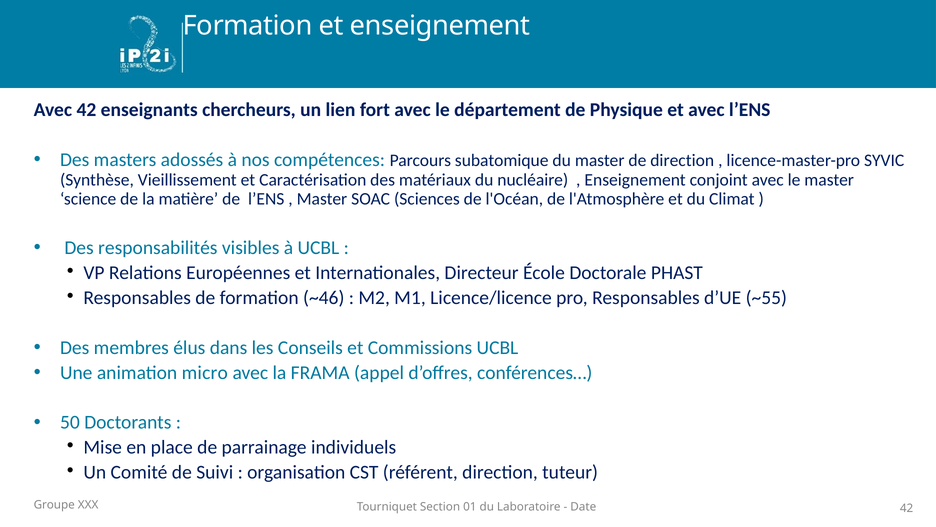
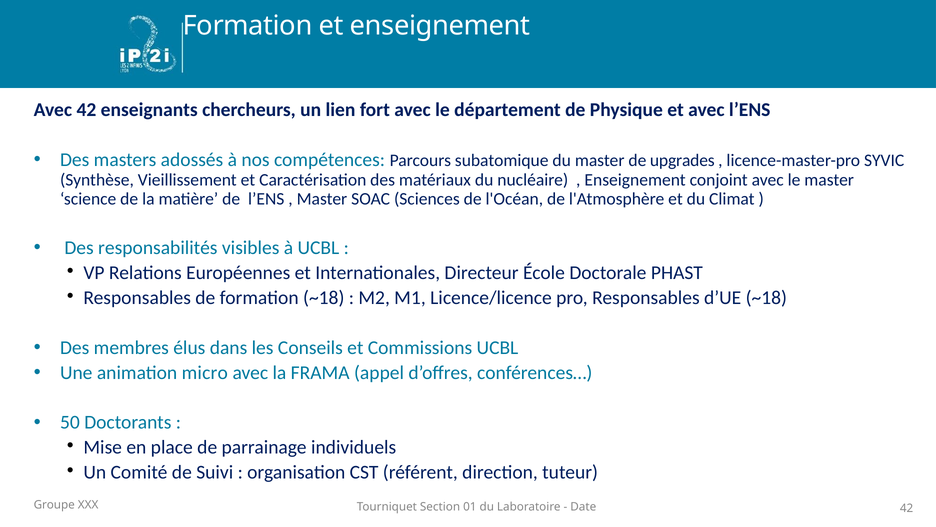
de direction: direction -> upgrades (682, 160)
formation ~46: ~46 -> ~18 (324, 297)
d’UE ~55: ~55 -> ~18 (766, 297)
